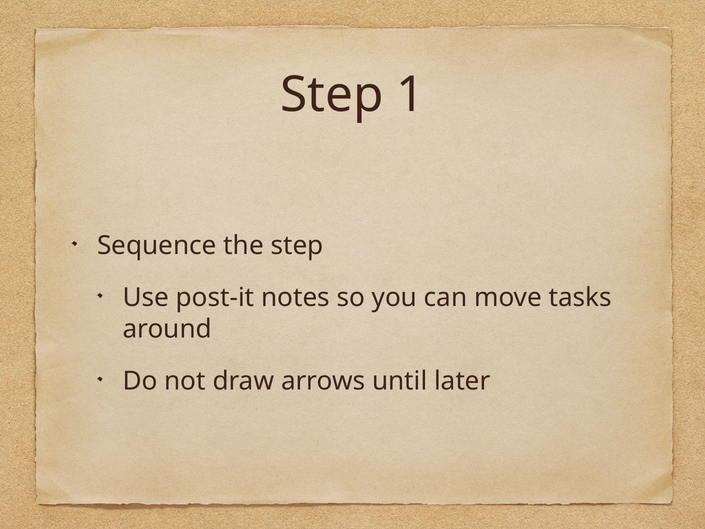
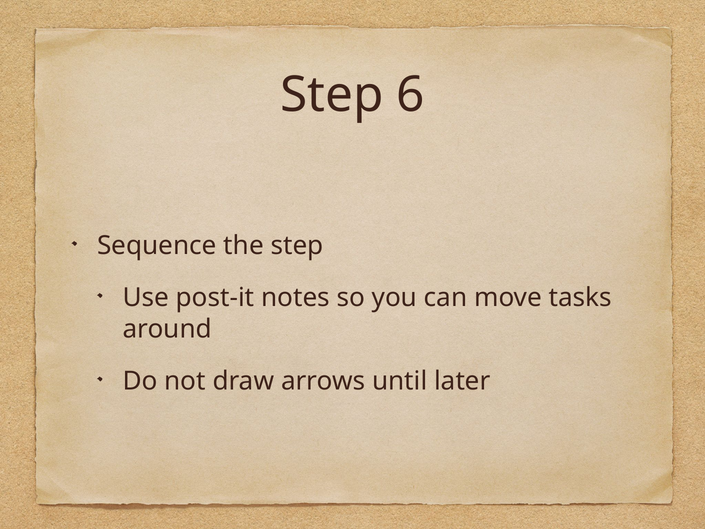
1: 1 -> 6 (411, 95)
